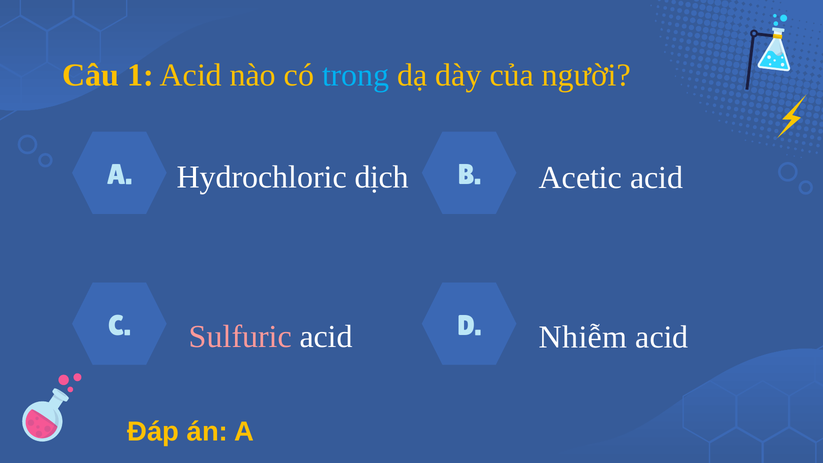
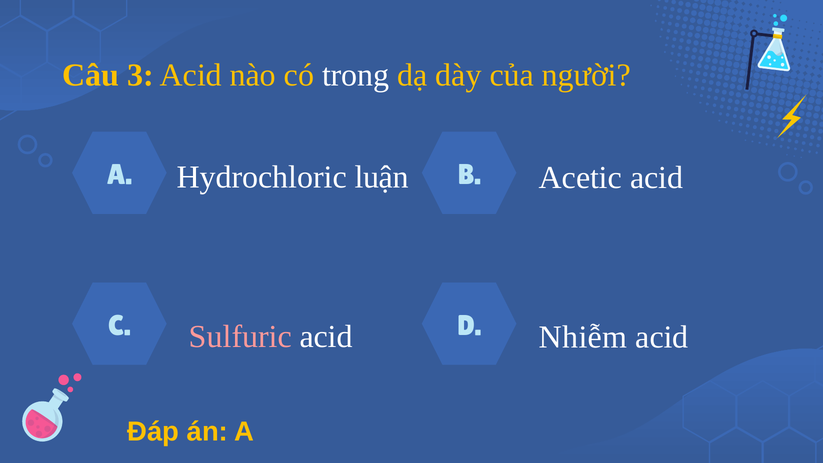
1: 1 -> 3 (140, 75)
trong colour: light blue -> white (356, 75)
dịch: dịch -> luận (382, 177)
